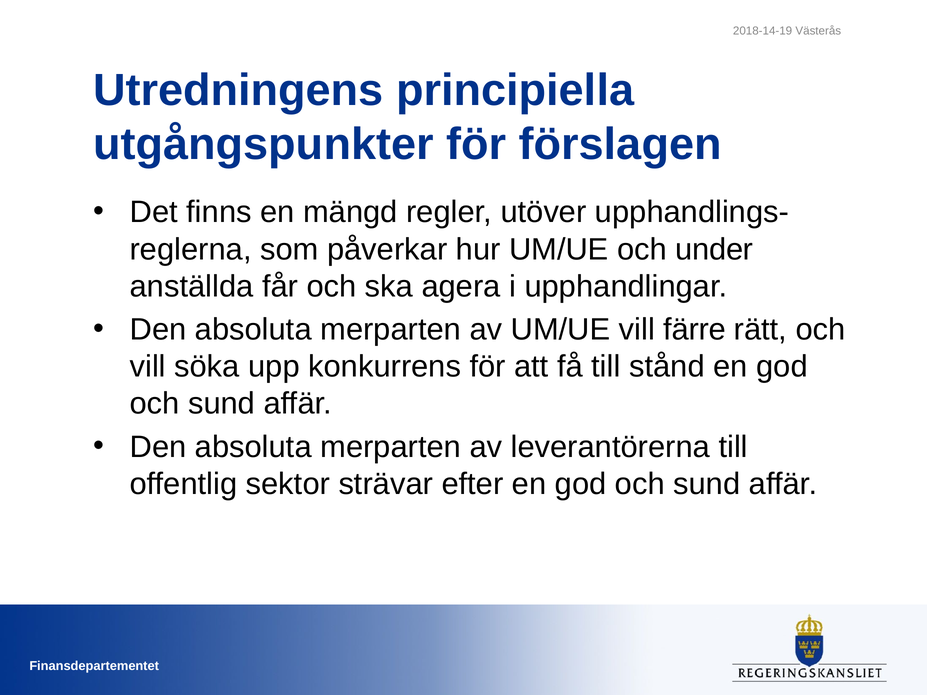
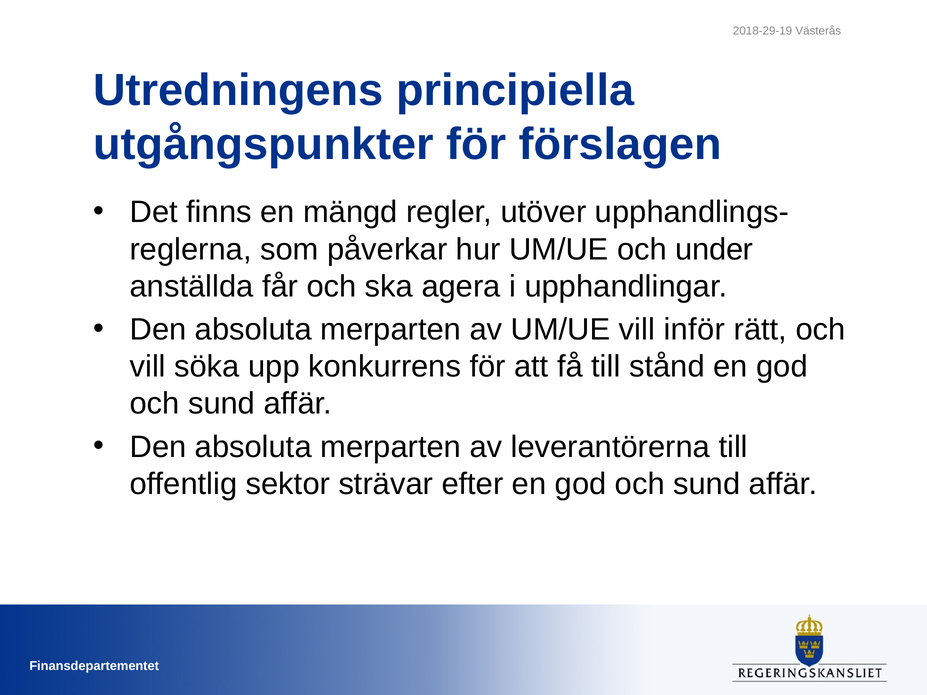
2018-14-19: 2018-14-19 -> 2018-29-19 (763, 31)
färre: färre -> inför (694, 330)
